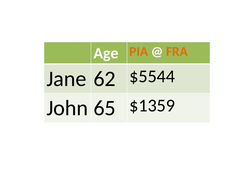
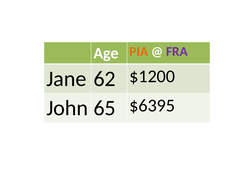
FRA colour: orange -> purple (177, 51)
$5544: $5544 -> $1200 (152, 76)
$1359: $1359 -> $6395 (152, 106)
